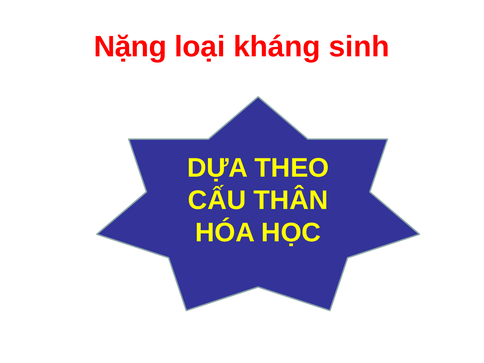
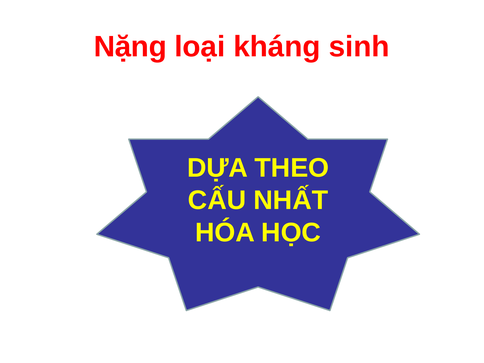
THÂN: THÂN -> NHẤT (291, 200)
